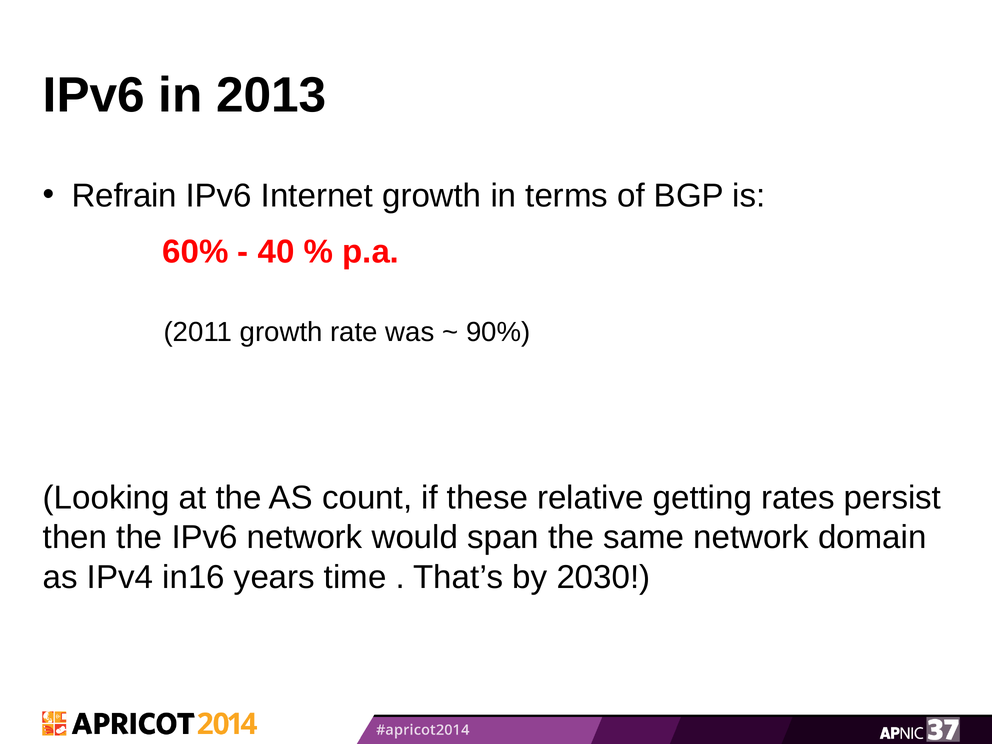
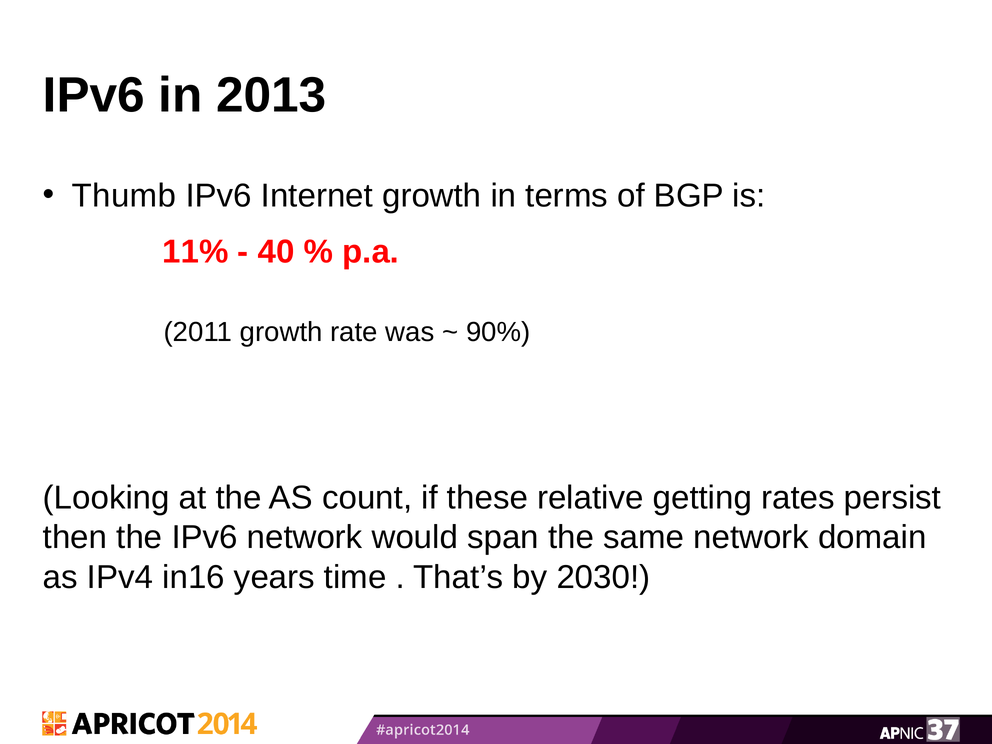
Refrain: Refrain -> Thumb (124, 196)
60%: 60% -> 11% (195, 252)
